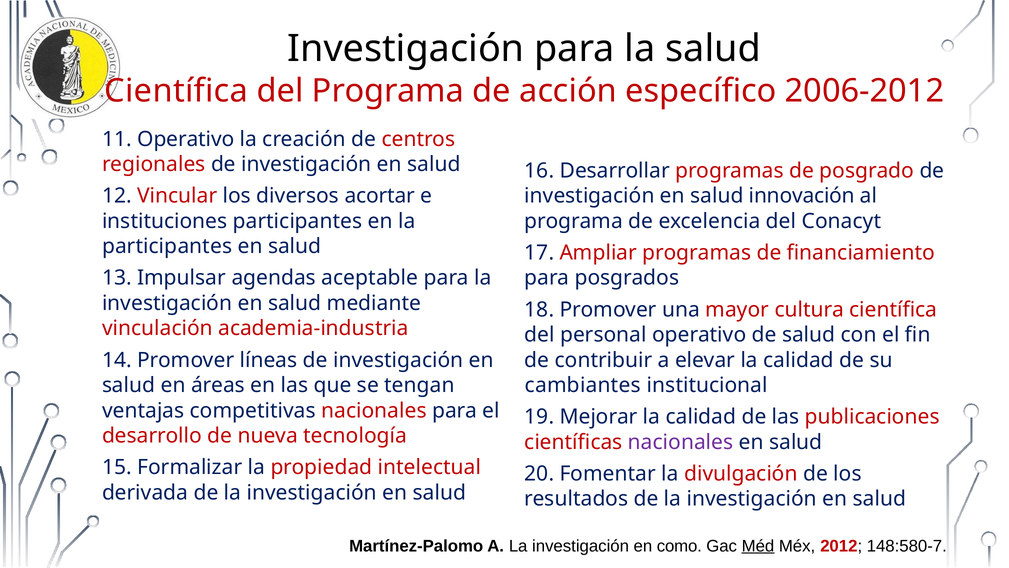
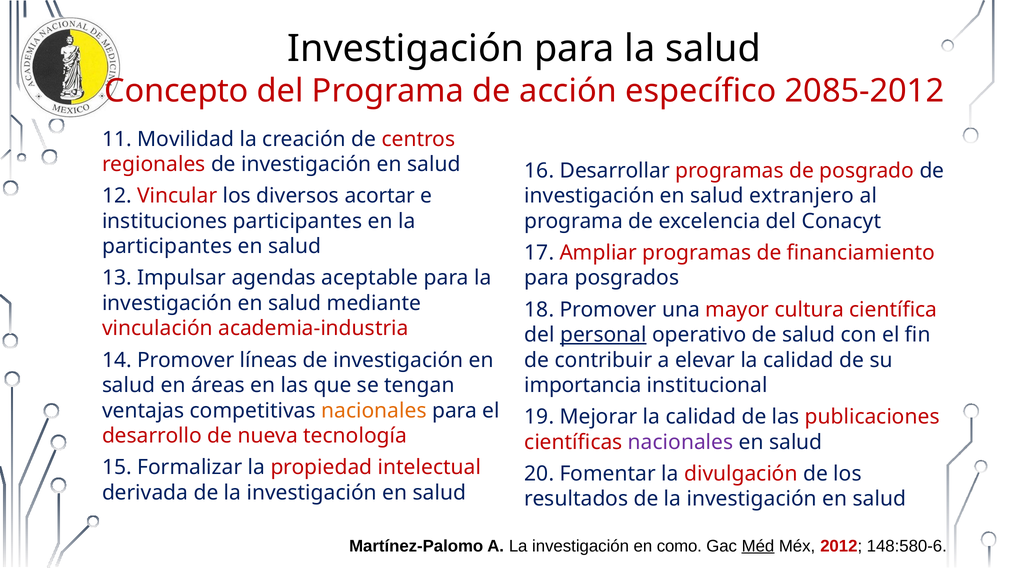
Científica: Científica -> Concepto (177, 91)
2006-2012: 2006-2012 -> 2085-2012 (865, 91)
11 Operativo: Operativo -> Movilidad (186, 139)
innovación: innovación -> extranjero (802, 196)
personal underline: none -> present (603, 335)
cambiantes: cambiantes -> importancia (583, 385)
nacionales colour: red -> orange (374, 410)
148:580-7: 148:580-7 -> 148:580-6 (907, 546)
